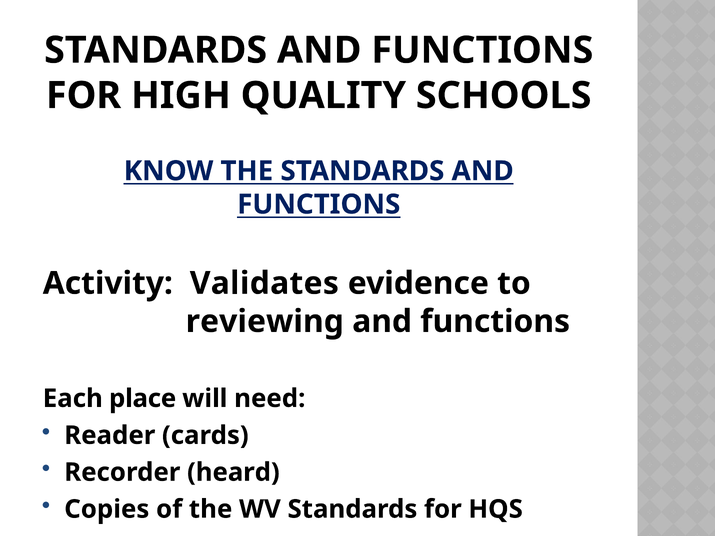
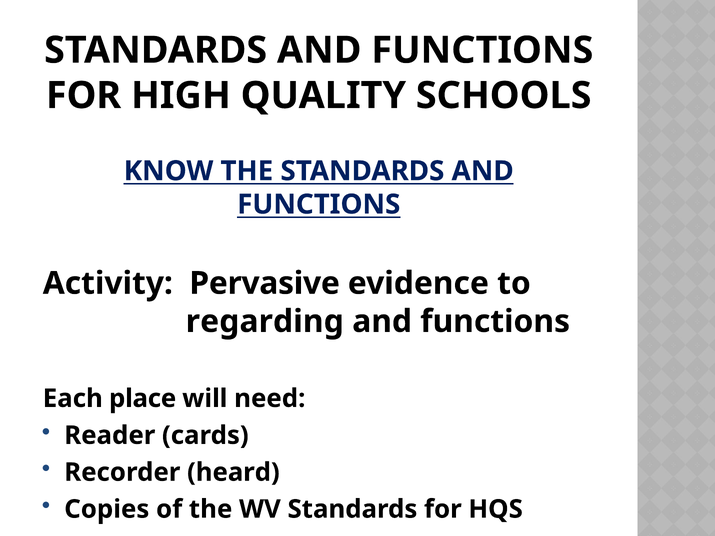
Validates: Validates -> Pervasive (265, 283)
reviewing: reviewing -> regarding (265, 322)
